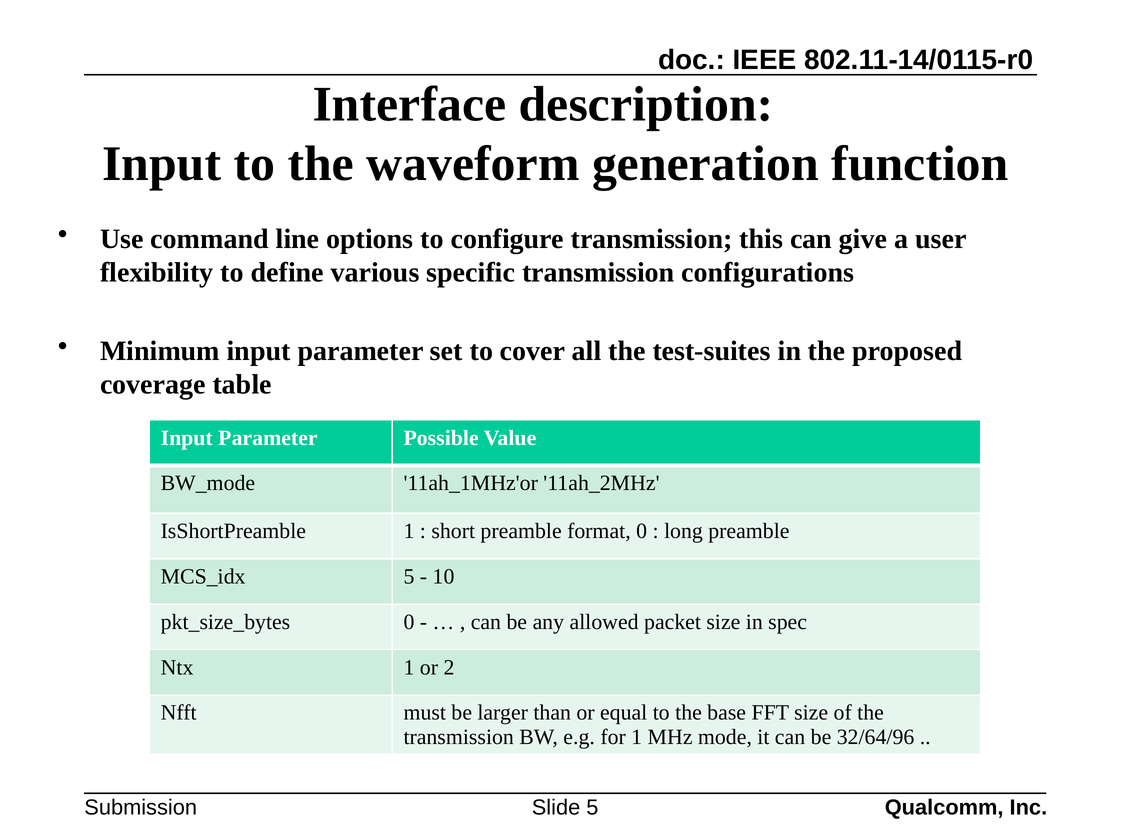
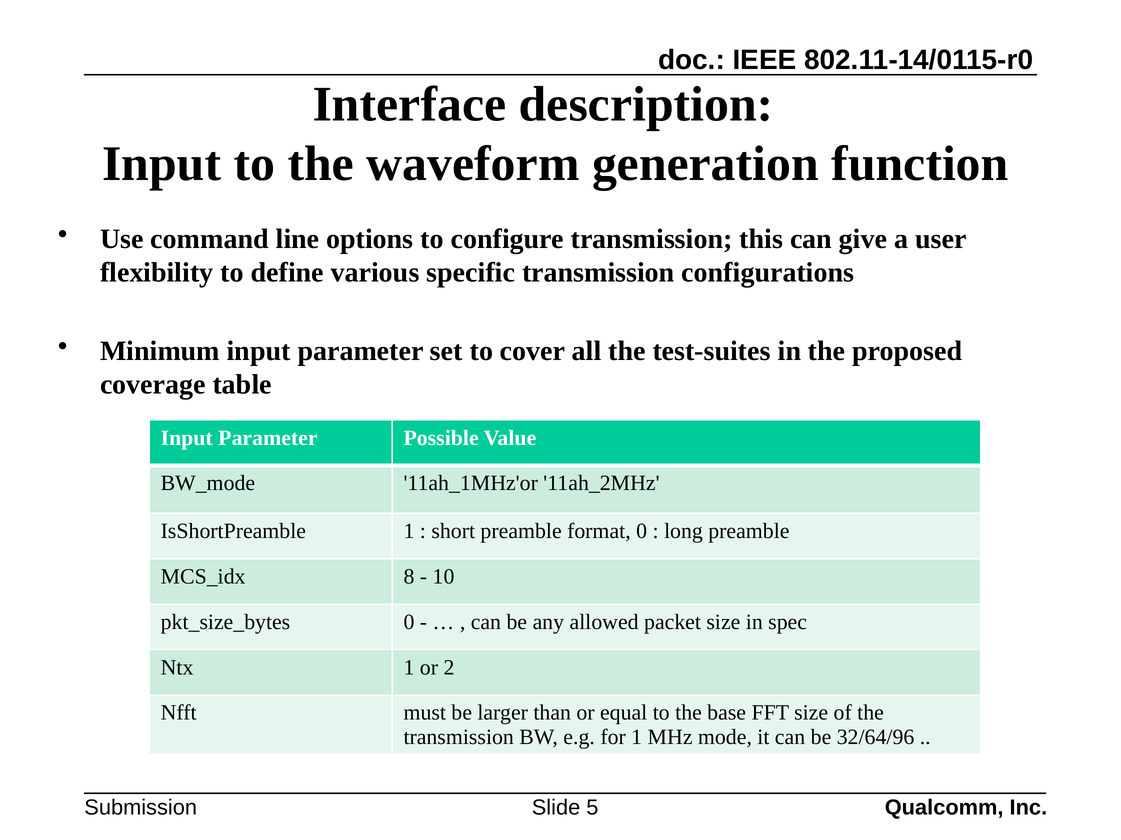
5: 5 -> 8 (409, 577)
